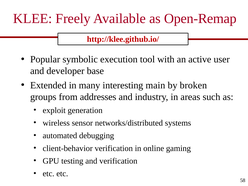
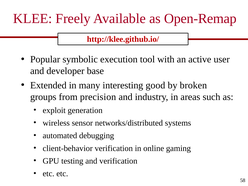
main: main -> good (155, 85)
addresses: addresses -> precision (98, 97)
